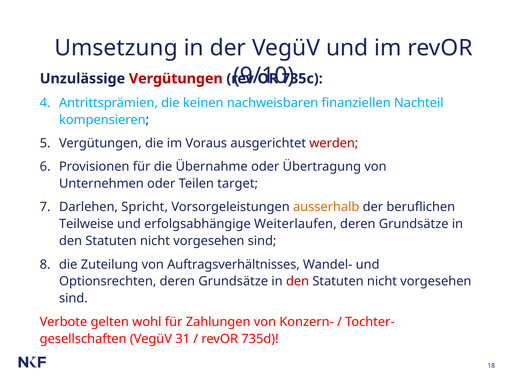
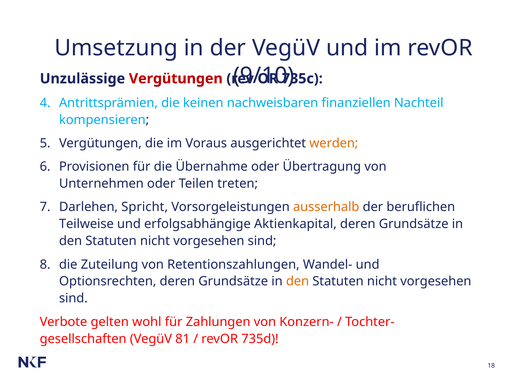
werden colour: red -> orange (334, 143)
target: target -> treten (238, 183)
Weiterlaufen: Weiterlaufen -> Aktienkapital (295, 224)
Auftragsverhältnisses: Auftragsverhältnisses -> Retentionszahlungen (233, 264)
den colour: red -> orange (298, 281)
31: 31 -> 81 (183, 338)
